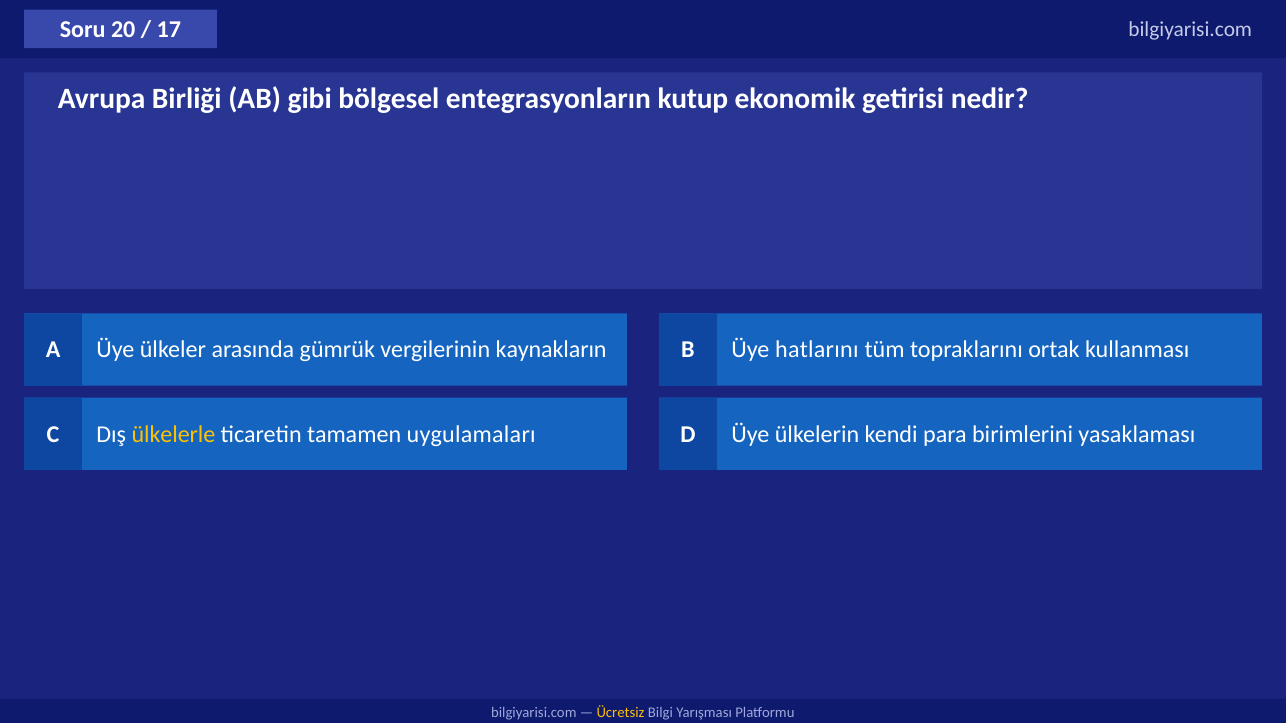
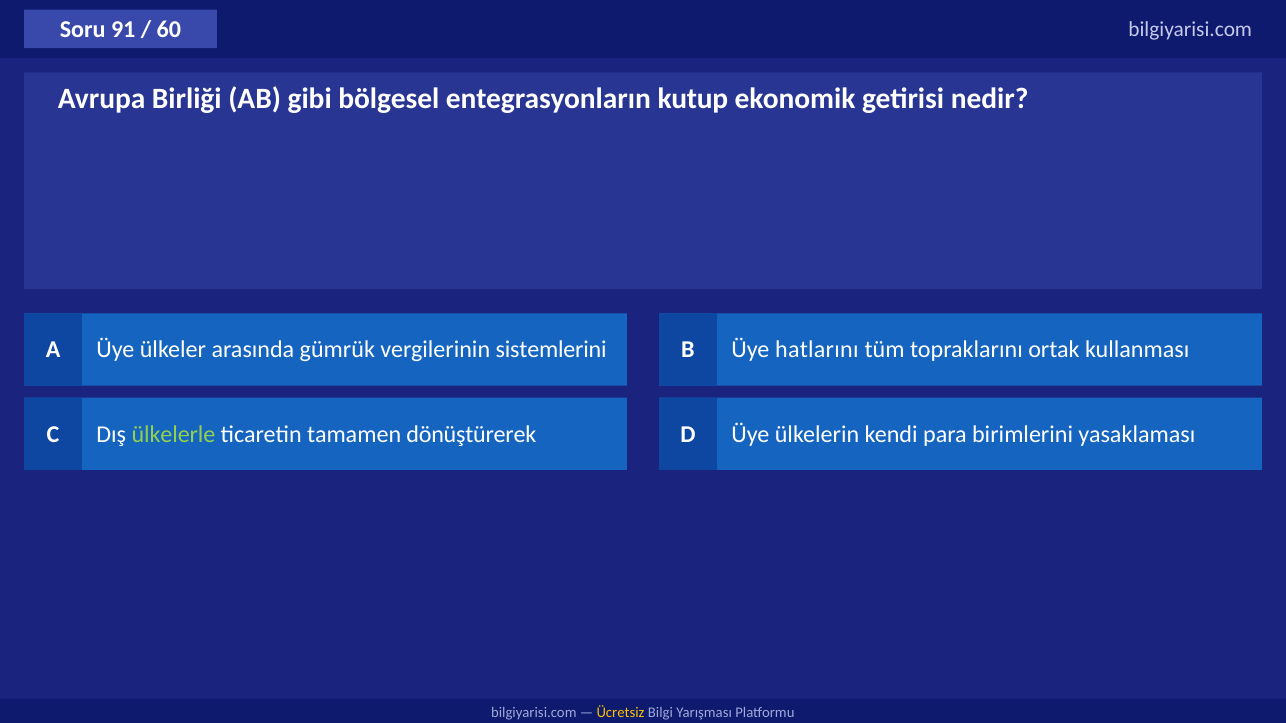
20: 20 -> 91 (123, 29)
17: 17 -> 60 (169, 29)
kaynakların: kaynakların -> sistemlerini (551, 350)
ülkelerle colour: yellow -> light green (173, 434)
uygulamaları: uygulamaları -> dönüştürerek (471, 434)
